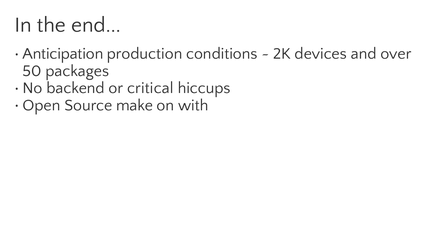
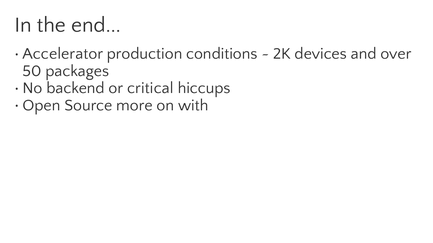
Anticipation: Anticipation -> Accelerator (63, 54)
make: make -> more (135, 105)
